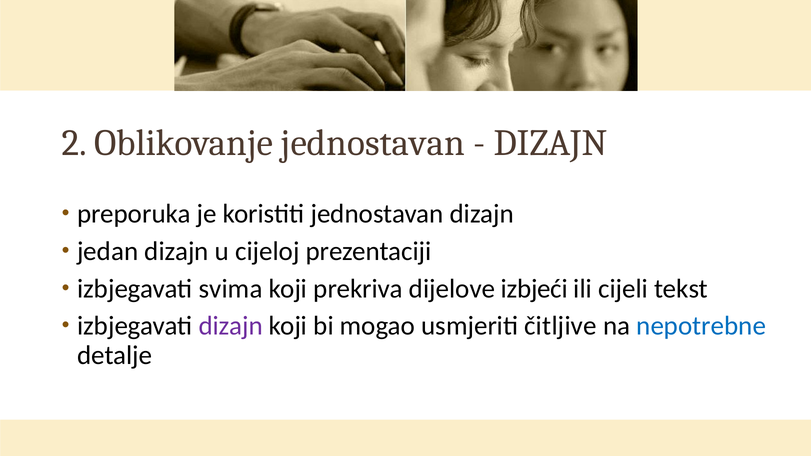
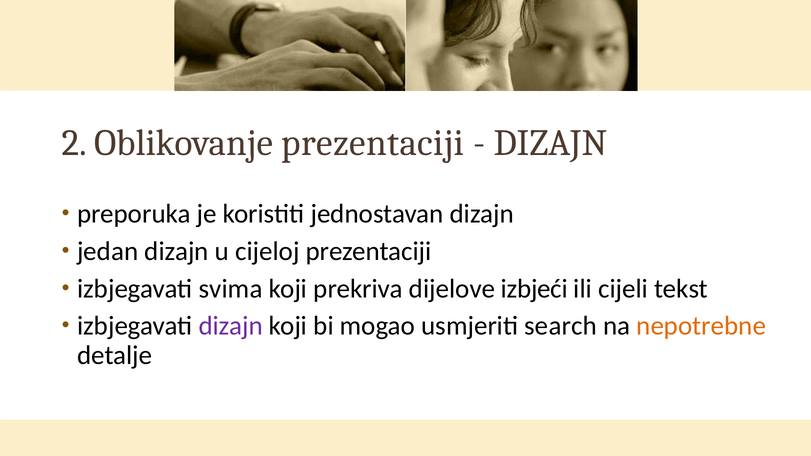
Oblikovanje jednostavan: jednostavan -> prezentaciji (373, 143)
čitljive: čitljive -> search (561, 326)
nepotrebne colour: blue -> orange (701, 326)
